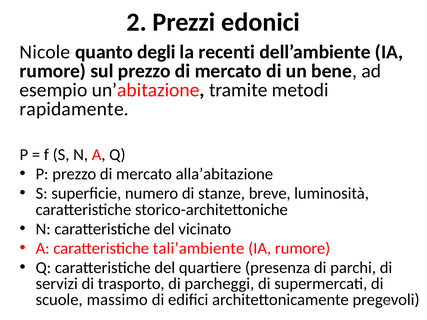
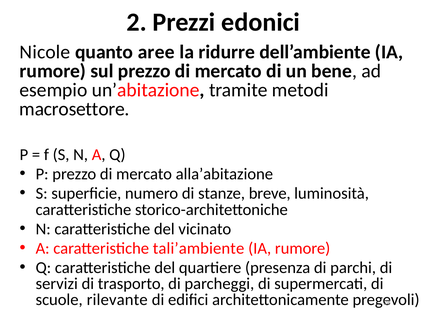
degli: degli -> aree (156, 52)
recenti: recenti -> ridurre (227, 52)
rapidamente: rapidamente -> macrosettore (74, 109)
massimo: massimo -> rilevante (117, 300)
